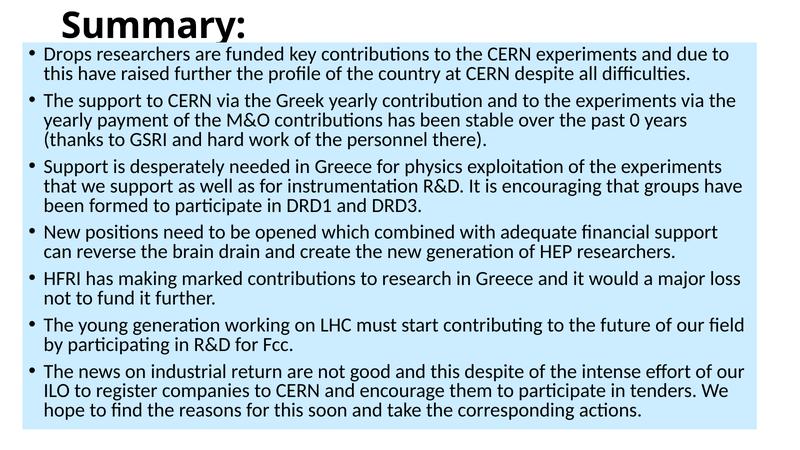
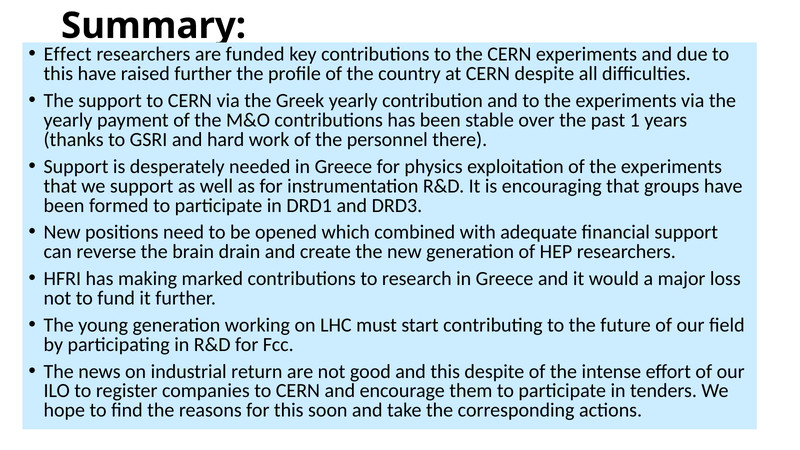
Drops: Drops -> Effect (68, 54)
0: 0 -> 1 (635, 120)
